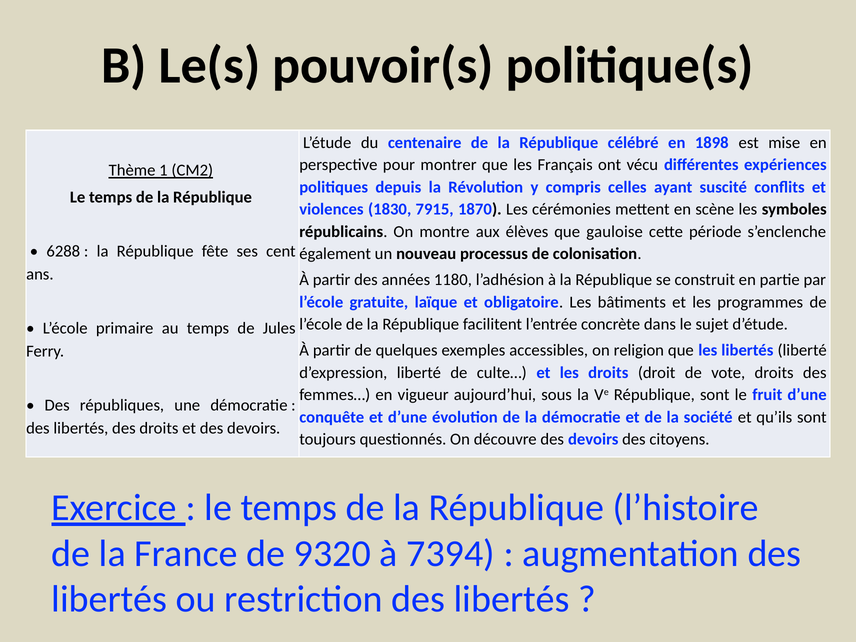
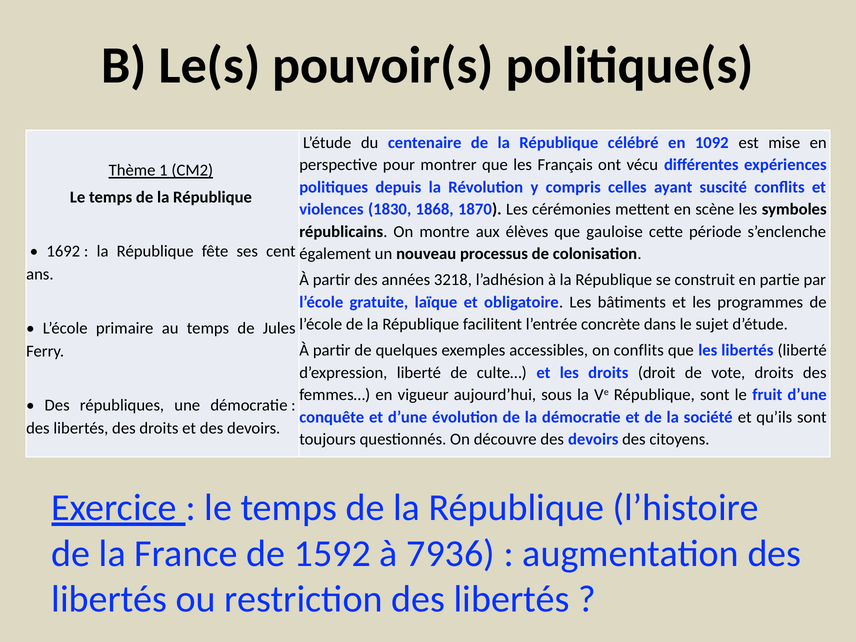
1898: 1898 -> 1092 (712, 143)
7915: 7915 -> 1868 (435, 209)
6288: 6288 -> 1692 (63, 251)
1180: 1180 -> 3218 (453, 280)
on religion: religion -> conflits (639, 350)
9320: 9320 -> 1592 (332, 554)
7394: 7394 -> 7936 (451, 554)
